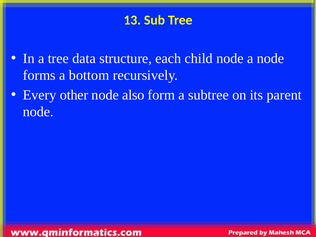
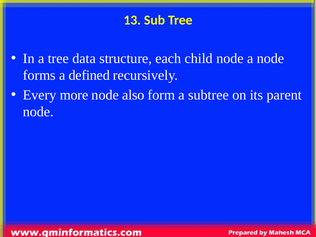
bottom: bottom -> defined (89, 75)
other: other -> more (74, 95)
